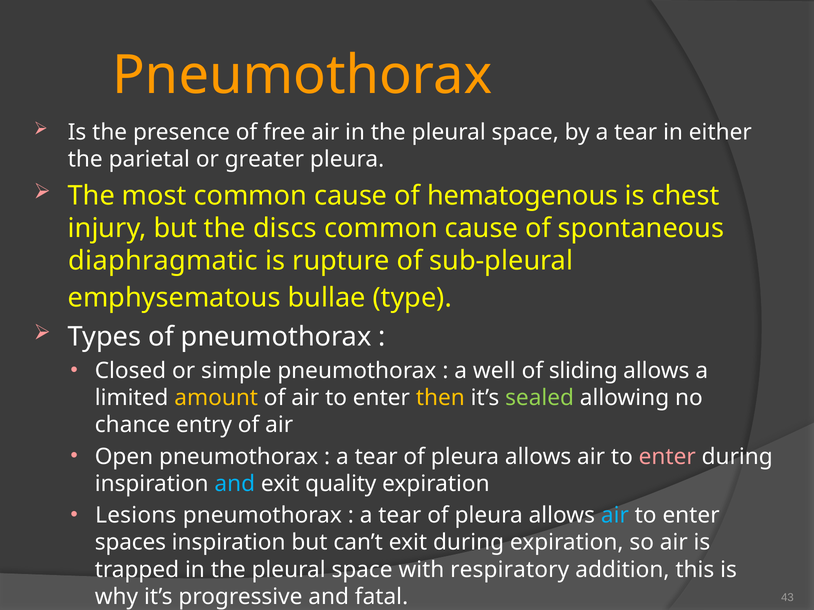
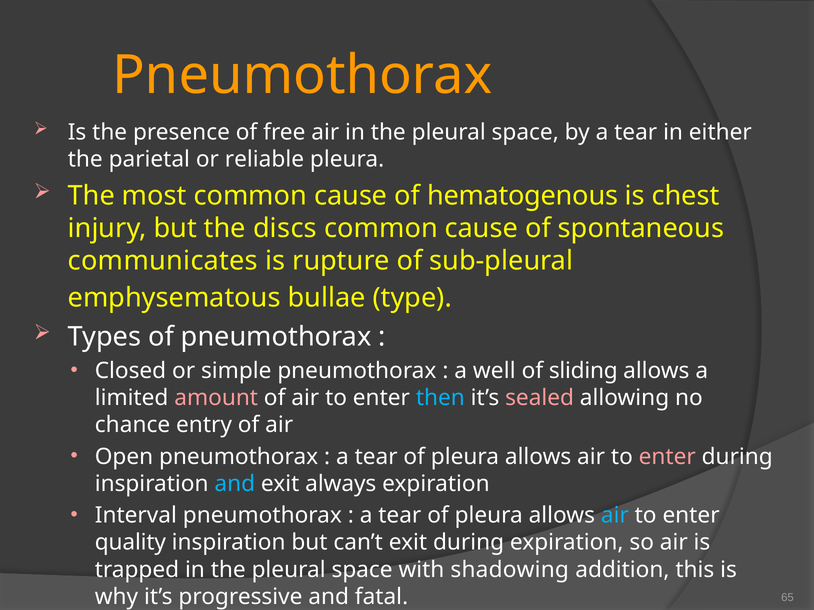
greater: greater -> reliable (264, 159)
diaphragmatic: diaphragmatic -> communicates (163, 261)
amount colour: yellow -> pink (216, 398)
then colour: yellow -> light blue (440, 398)
sealed colour: light green -> pink (540, 398)
quality: quality -> always (341, 484)
Lesions: Lesions -> Interval (136, 516)
spaces: spaces -> quality (130, 543)
respiratory: respiratory -> shadowing (510, 570)
43: 43 -> 65 (787, 598)
